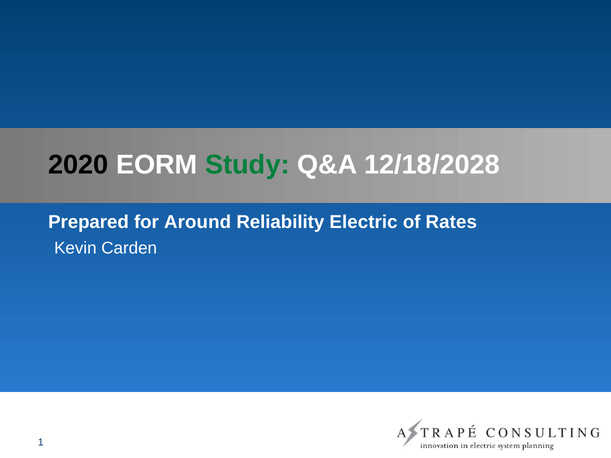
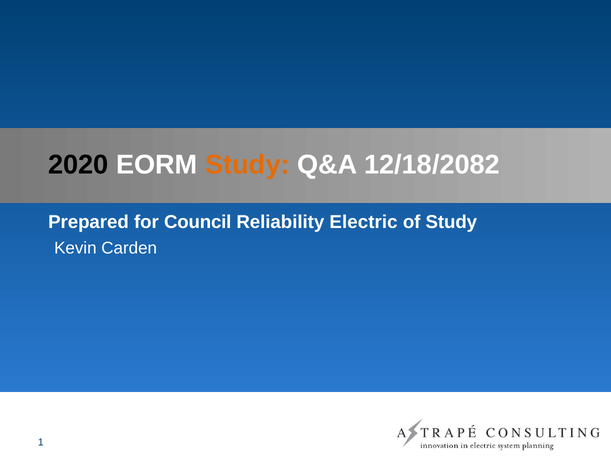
Study colour: green -> orange (247, 165)
12/18/2028: 12/18/2028 -> 12/18/2082 (432, 165)
Around: Around -> Council (198, 222)
of Rates: Rates -> Study (451, 222)
